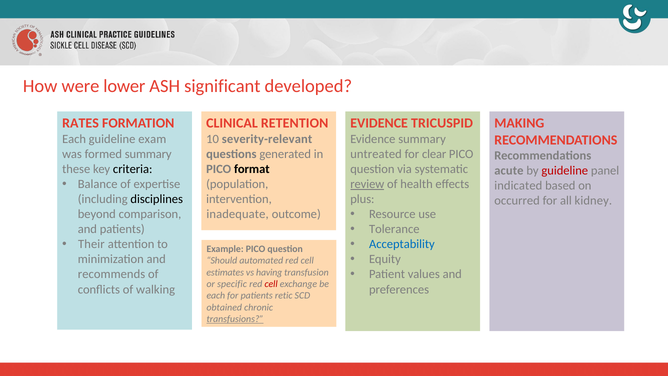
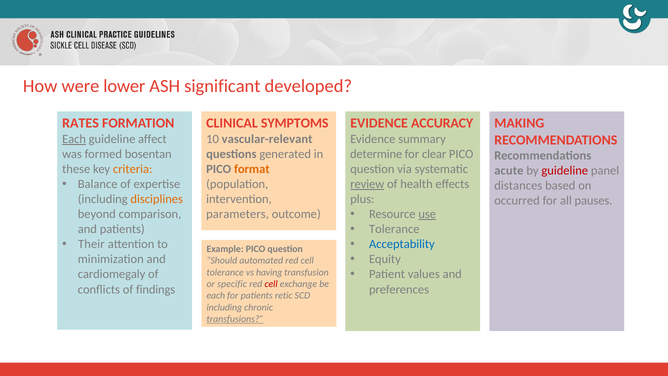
RETENTION: RETENTION -> SYMPTOMS (295, 123)
TRICUSPID: TRICUSPID -> ACCURACY (442, 123)
Each underline: none -> present (74, 139)
exam: exam -> affect (152, 139)
severity-relevant: severity-relevant -> vascular-relevant (267, 139)
formed summary: summary -> bosentan (148, 154)
untreated: untreated -> determine (376, 154)
criteria colour: black -> orange (133, 169)
format colour: black -> orange (252, 169)
indicated: indicated -> distances (518, 186)
disciplines colour: black -> orange (157, 199)
kidney: kidney -> pauses (593, 201)
use underline: none -> present (427, 214)
inadequate: inadequate -> parameters (238, 214)
estimates: estimates -> tolerance (225, 272)
recommends: recommends -> cardiomegaly (112, 274)
walking: walking -> findings (156, 289)
obtained: obtained -> including (224, 307)
